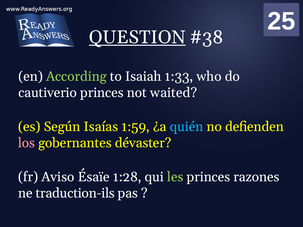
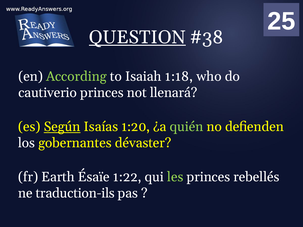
1:33: 1:33 -> 1:18 (179, 77)
waited: waited -> llenará (174, 93)
Según underline: none -> present (62, 127)
1:59: 1:59 -> 1:20 (136, 127)
quién colour: light blue -> light green (186, 127)
los colour: pink -> white (27, 143)
Aviso: Aviso -> Earth (58, 177)
1:28: 1:28 -> 1:22 (127, 177)
razones: razones -> rebellés (256, 177)
